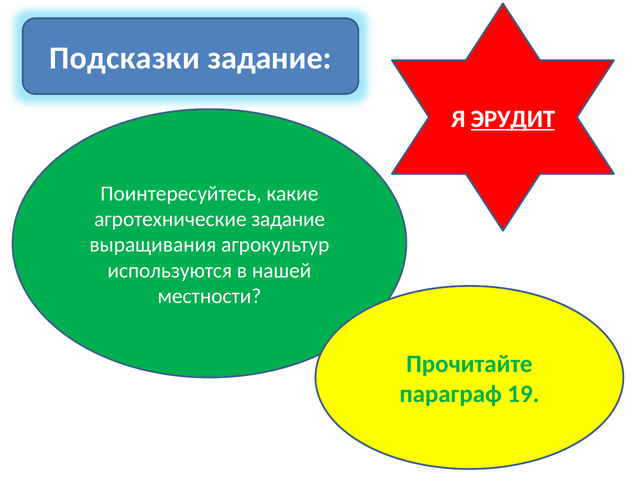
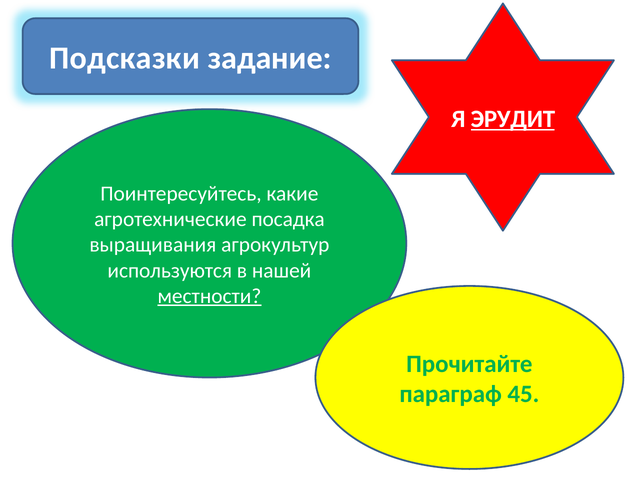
агротехнические задание: задание -> посадка (288, 219)
местности underline: none -> present (209, 296)
19: 19 -> 45 (523, 394)
